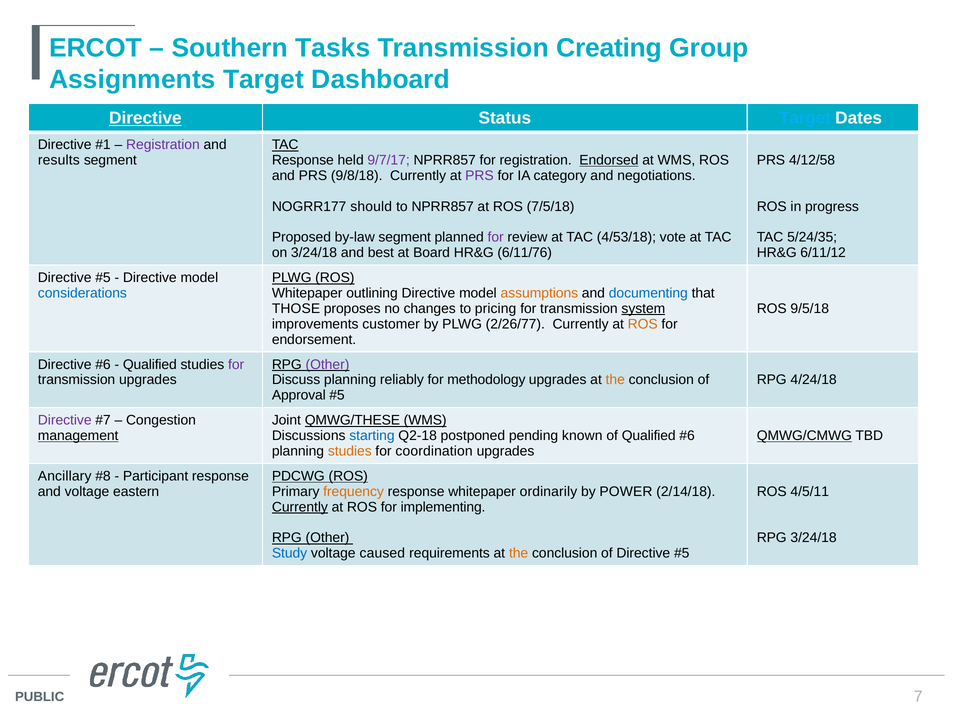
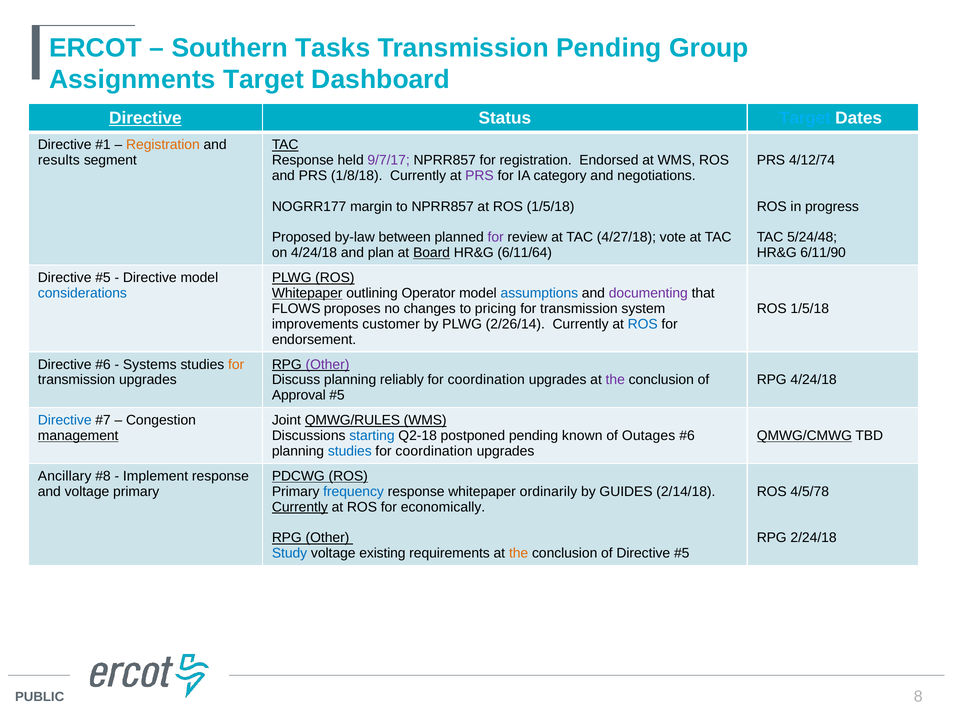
Transmission Creating: Creating -> Pending (609, 48)
Registration colour: purple -> orange (163, 145)
Endorsed underline: present -> none (609, 160)
4/12/58: 4/12/58 -> 4/12/74 (812, 160)
9/8/18: 9/8/18 -> 1/8/18 (357, 176)
should: should -> margin (371, 207)
at ROS 7/5/18: 7/5/18 -> 1/5/18 (551, 207)
by-law segment: segment -> between (405, 238)
4/53/18: 4/53/18 -> 4/27/18 (626, 238)
5/24/35: 5/24/35 -> 5/24/48 (812, 238)
on 3/24/18: 3/24/18 -> 4/24/18 (314, 253)
best: best -> plan (381, 253)
Board underline: none -> present (432, 253)
6/11/76: 6/11/76 -> 6/11/64 (525, 253)
6/11/12: 6/11/12 -> 6/11/90 (823, 253)
Whitepaper underline: none -> present (307, 293)
outlining Directive: Directive -> Operator (429, 293)
assumptions colour: orange -> blue (539, 293)
documenting colour: blue -> purple (648, 293)
THOSE: THOSE -> FLOWS (296, 309)
system underline: present -> none (643, 309)
9/5/18: 9/5/18 -> 1/5/18 (810, 309)
2/26/77: 2/26/77 -> 2/26/14 (515, 324)
ROS colour: orange -> blue (643, 324)
Qualified: Qualified -> Systems (150, 365)
for colour: purple -> orange (236, 365)
methodology: methodology -> coordination (486, 380)
the colour: orange -> purple (615, 380)
Directive colour: purple -> blue (65, 421)
QMWG/THESE: QMWG/THESE -> QMWG/RULES (352, 421)
of Qualified: Qualified -> Outages (649, 436)
studies colour: orange -> blue (350, 451)
Participant: Participant -> Implement (156, 477)
voltage eastern: eastern -> primary (136, 492)
frequency colour: orange -> blue (354, 492)
POWER: POWER -> GUIDES (626, 492)
4/5/11: 4/5/11 -> 4/5/78 (810, 492)
implementing: implementing -> economically (443, 507)
RPG 3/24/18: 3/24/18 -> 2/24/18 (814, 538)
caused: caused -> existing (382, 554)
7: 7 -> 8 (918, 697)
